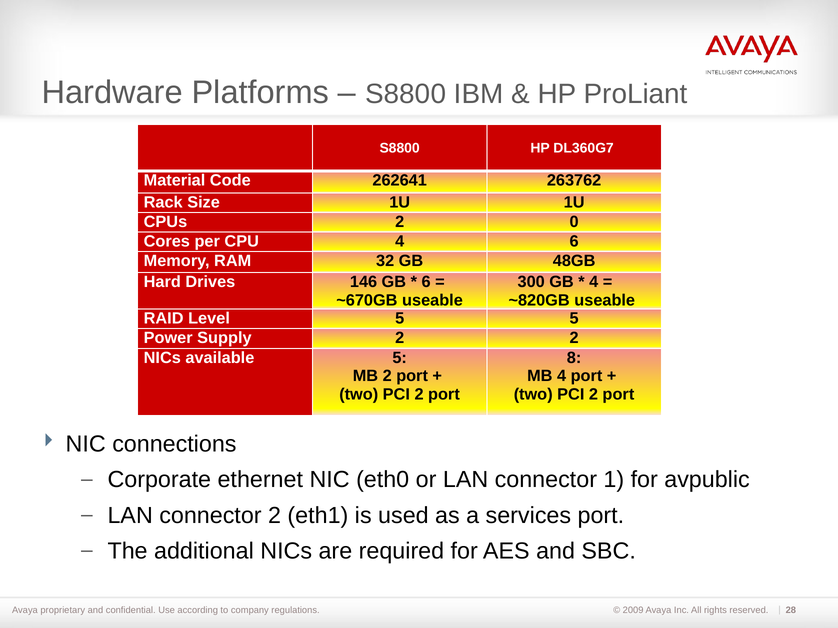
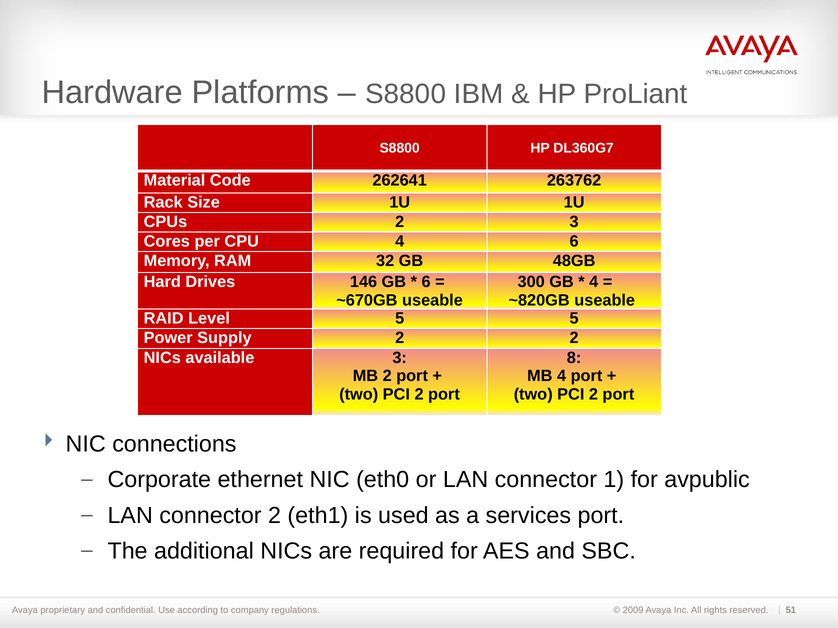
2 0: 0 -> 3 (574, 222)
available 5: 5 -> 3 (400, 358)
28: 28 -> 51 (791, 611)
